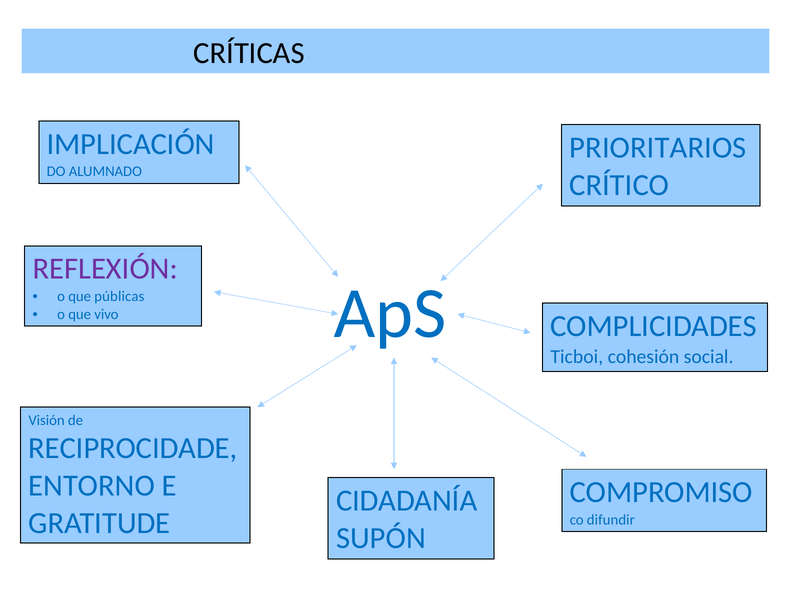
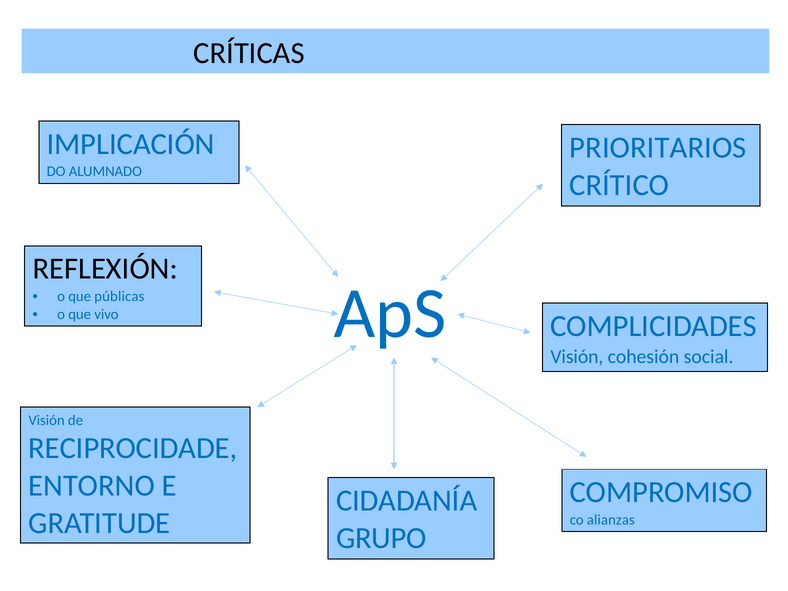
REFLEXIÓN colour: purple -> black (105, 269)
Ticboi: Ticboi -> Visión (577, 357)
difundir: difundir -> alianzas (611, 520)
SUPÓN: SUPÓN -> GRUPO (381, 538)
